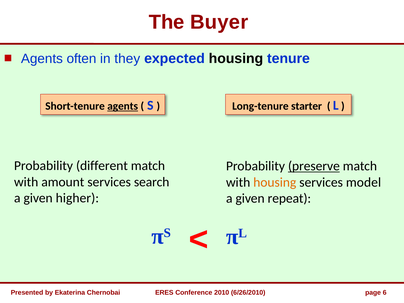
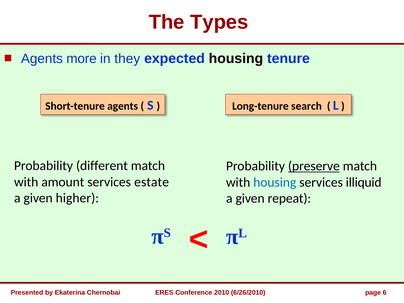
Buyer: Buyer -> Types (219, 22)
often: often -> more (82, 59)
agents underline: present -> none (123, 106)
starter: starter -> search (306, 106)
search: search -> estate (152, 182)
housing colour: orange -> blue (275, 182)
model: model -> illiquid (364, 182)
